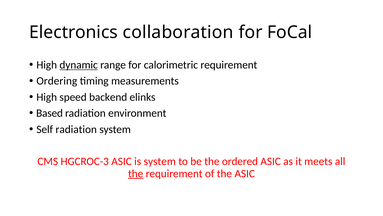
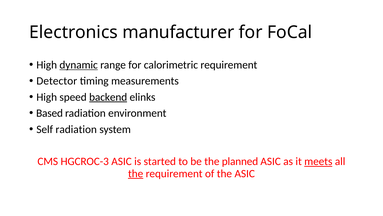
collaboration: collaboration -> manufacturer (178, 32)
Ordering: Ordering -> Detector (57, 81)
backend underline: none -> present (108, 97)
is system: system -> started (160, 161)
ordered: ordered -> planned (240, 161)
meets underline: none -> present (318, 161)
